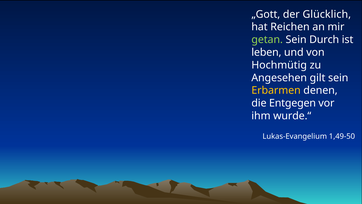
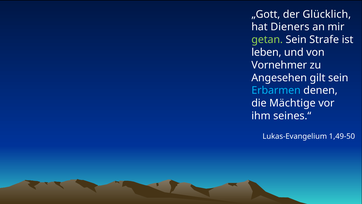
Reichen: Reichen -> Dieners (290, 27)
Durch: Durch -> Strafe (324, 40)
Hochmütig: Hochmütig -> Vornehmer (279, 65)
Erbarmen colour: yellow -> light blue (276, 90)
Entgegen: Entgegen -> Mächtige (292, 103)
wurde.“: wurde.“ -> seines.“ (292, 116)
